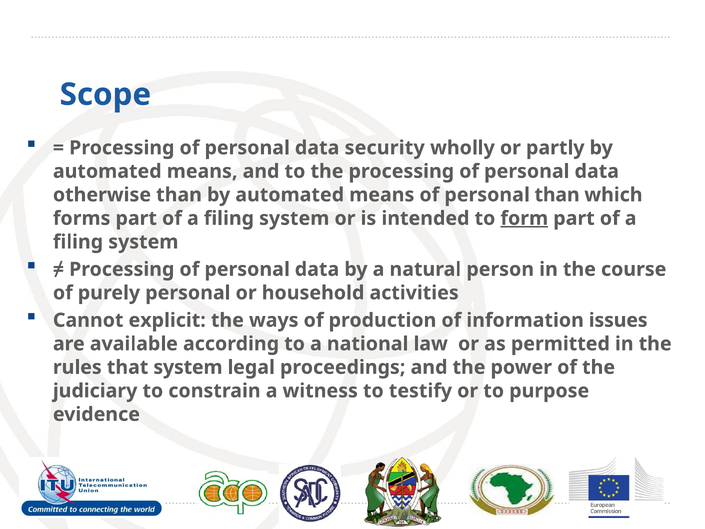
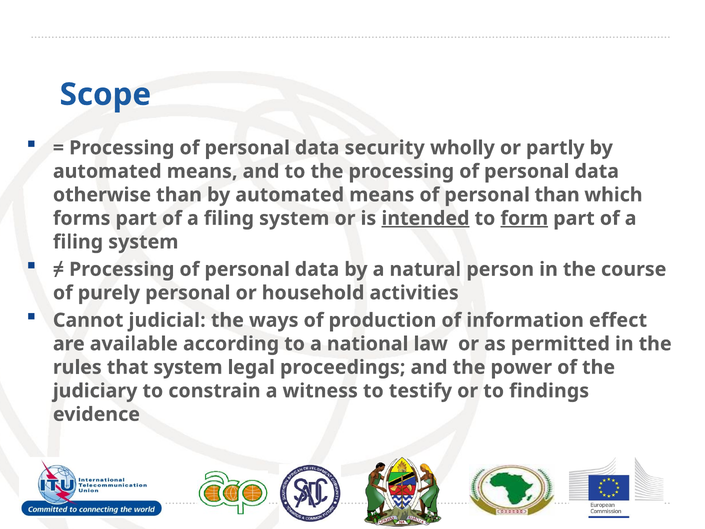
intended underline: none -> present (425, 218)
explicit: explicit -> judicial (167, 320)
issues: issues -> effect (618, 320)
purpose: purpose -> findings (549, 391)
